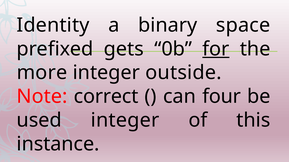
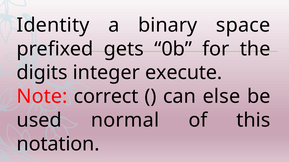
for underline: present -> none (216, 49)
more: more -> digits (42, 73)
outside: outside -> execute (184, 73)
four: four -> else (221, 97)
used integer: integer -> normal (125, 121)
instance: instance -> notation (58, 144)
